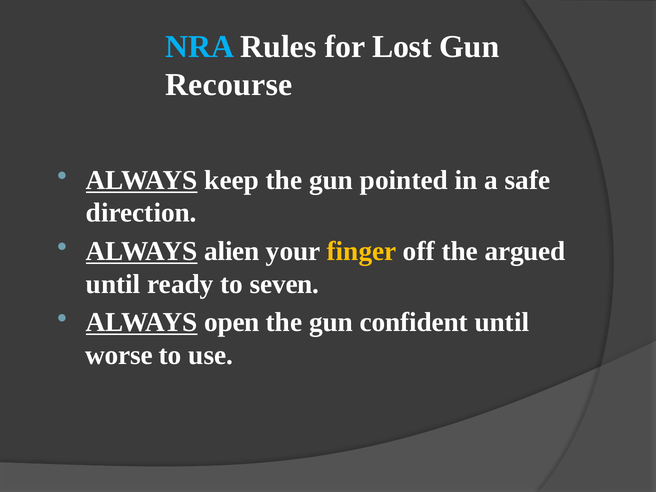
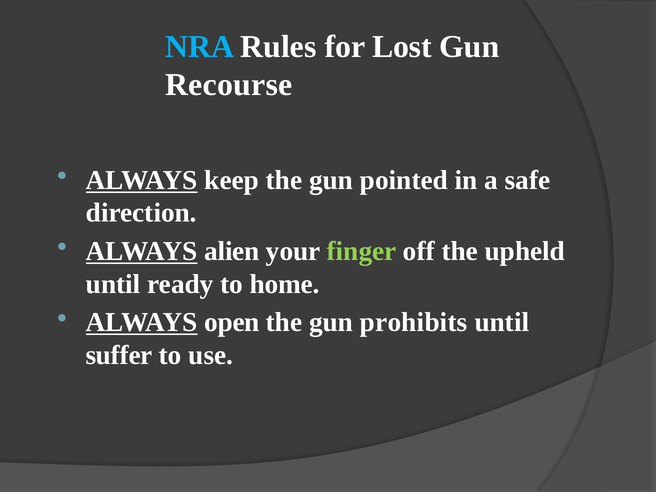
finger colour: yellow -> light green (362, 251)
argued: argued -> upheld (525, 251)
seven: seven -> home (285, 284)
confident: confident -> prohibits (414, 322)
worse: worse -> suffer (119, 355)
